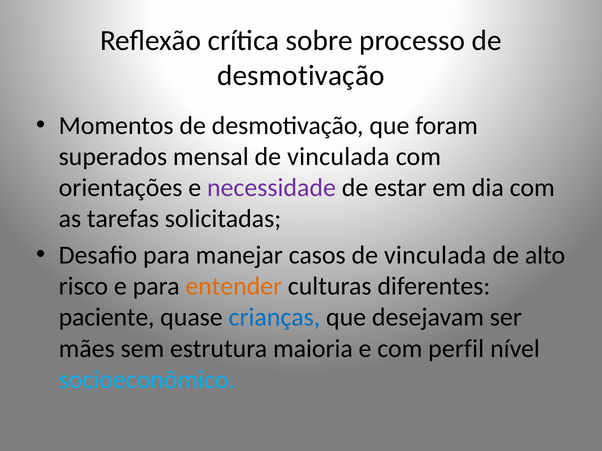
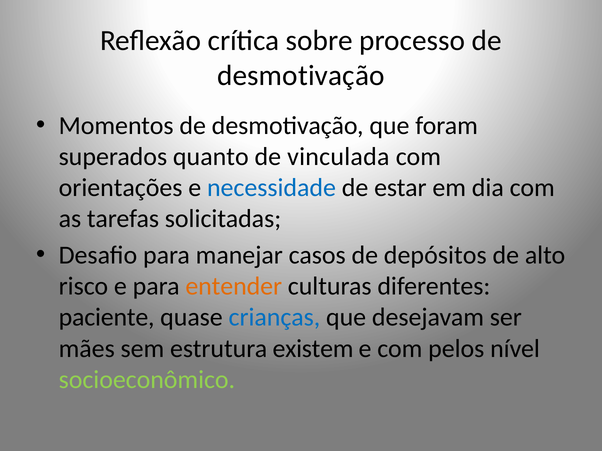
mensal: mensal -> quanto (211, 157)
necessidade colour: purple -> blue (271, 188)
casos de vinculada: vinculada -> depósitos (435, 256)
maioria: maioria -> existem (313, 349)
perfil: perfil -> pelos (456, 349)
socioeconômico colour: light blue -> light green (147, 380)
